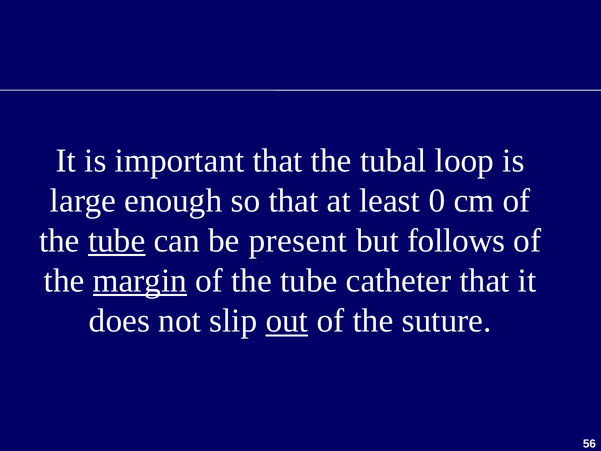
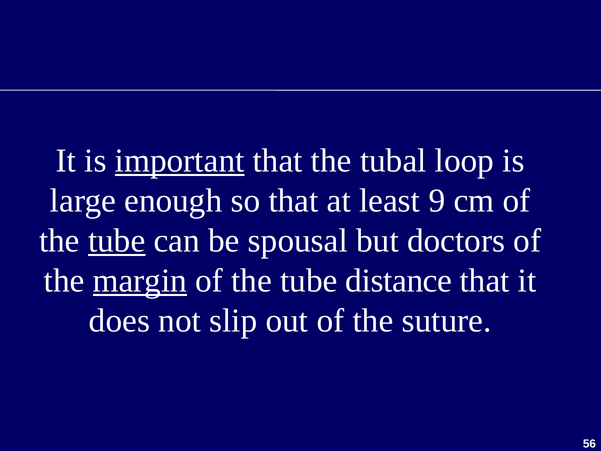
important underline: none -> present (180, 161)
0: 0 -> 9 (437, 201)
present: present -> spousal (298, 241)
follows: follows -> doctors (456, 241)
catheter: catheter -> distance (399, 281)
out underline: present -> none (287, 321)
